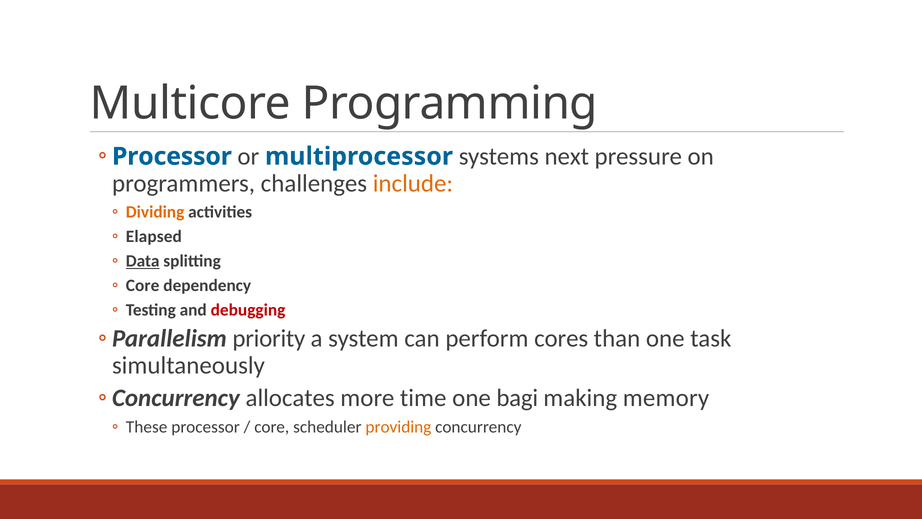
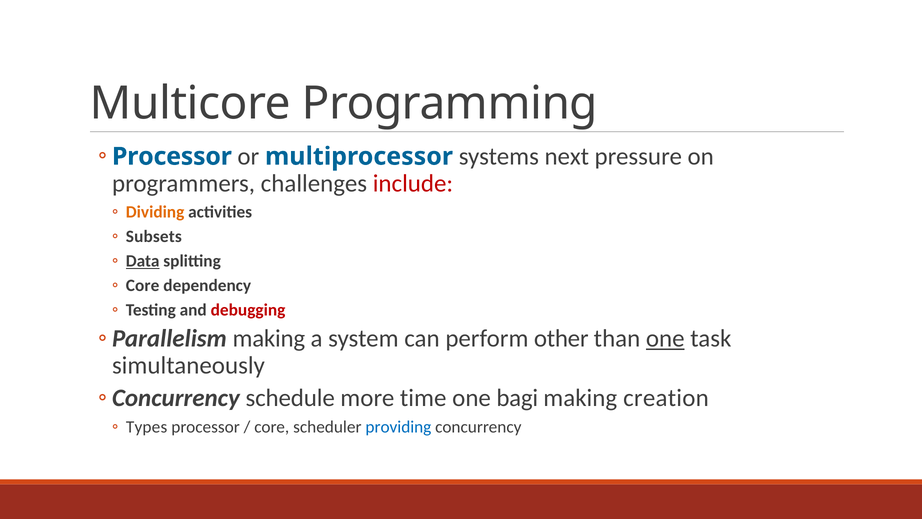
include colour: orange -> red (413, 183)
Elapsed: Elapsed -> Subsets (154, 236)
priority: priority -> making (269, 338)
cores: cores -> other (561, 338)
one underline: none -> present (665, 338)
allocates: allocates -> schedule (290, 398)
memory: memory -> creation (666, 398)
These: These -> Types (147, 427)
providing colour: orange -> blue (398, 427)
